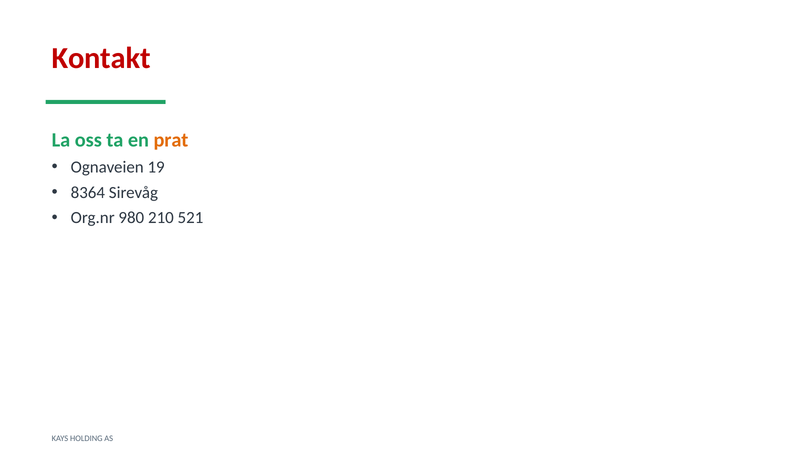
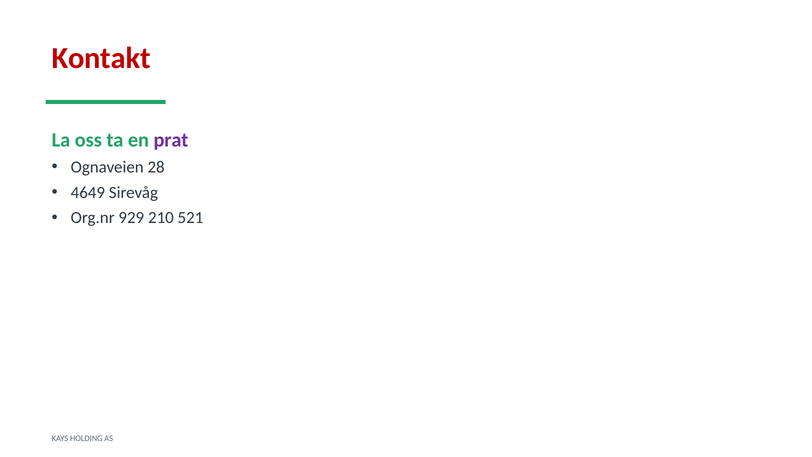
prat colour: orange -> purple (171, 140)
19: 19 -> 28 (156, 167)
8364: 8364 -> 4649 (88, 192)
980: 980 -> 929 (131, 218)
